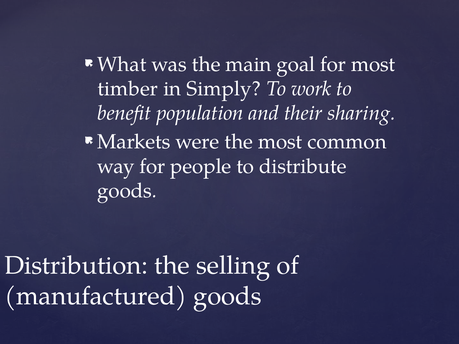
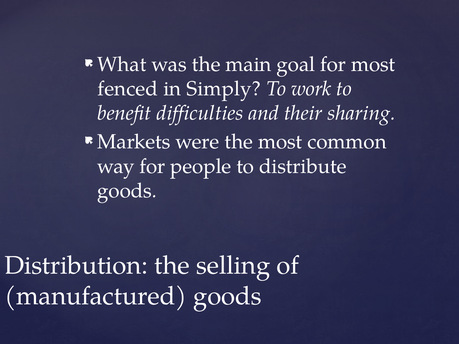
timber: timber -> fenced (128, 89)
population: population -> difficulties (200, 113)
